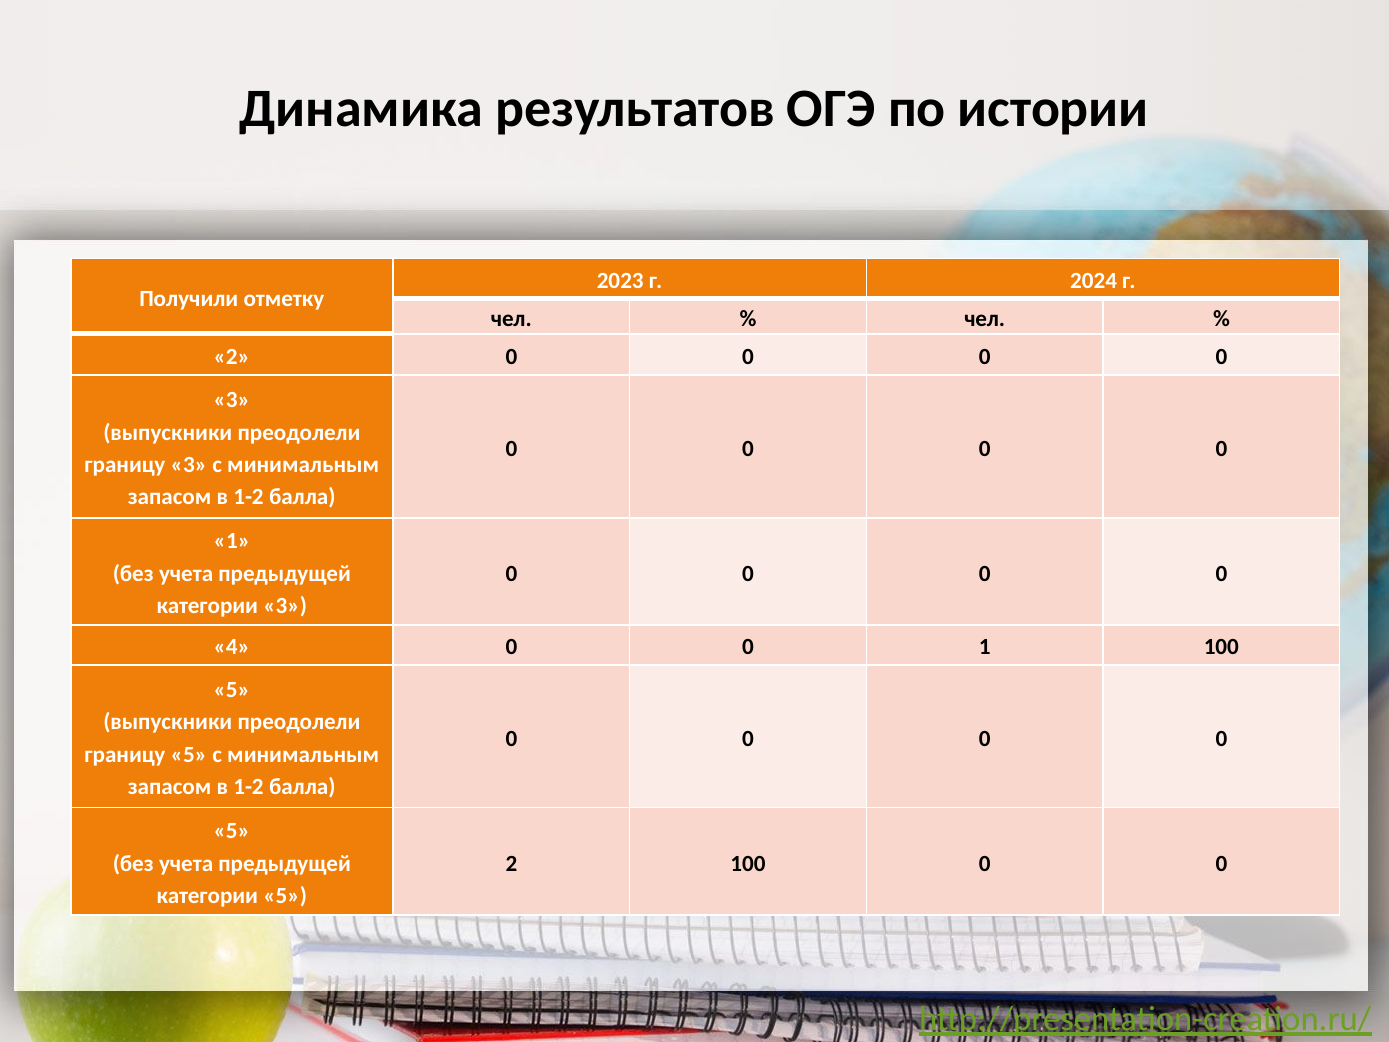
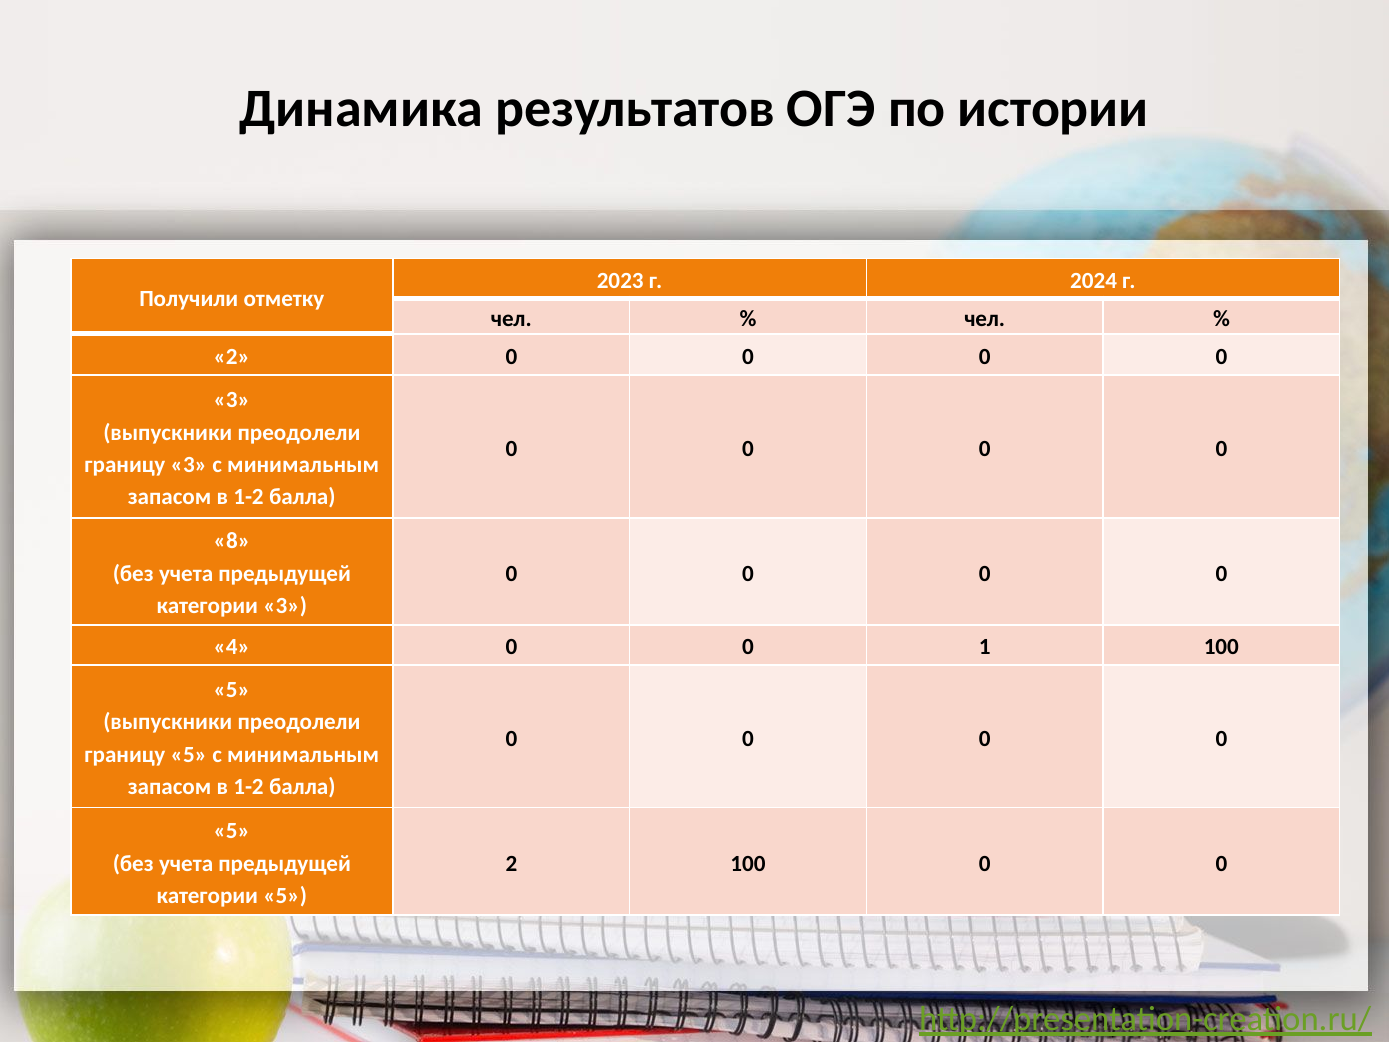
1: 1 -> 8 (232, 541)
